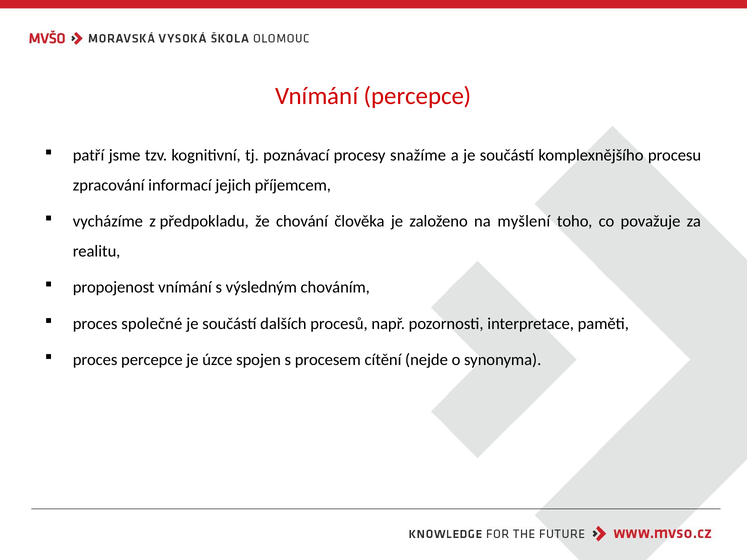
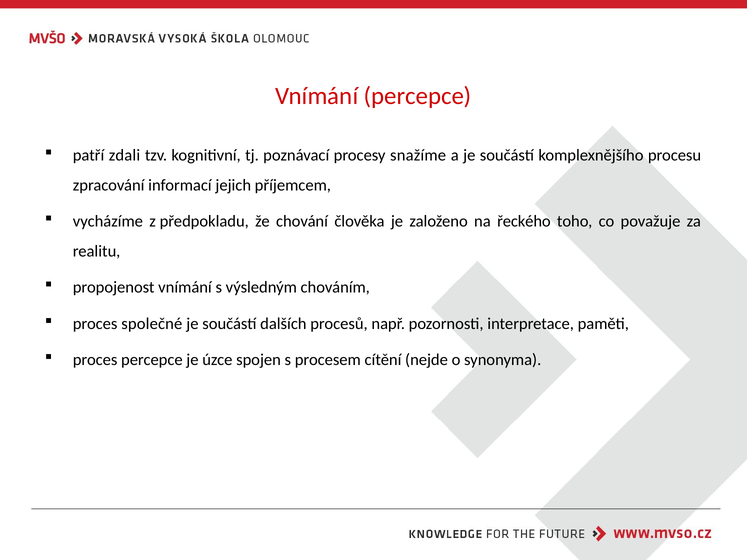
jsme: jsme -> zdali (124, 155)
myšlení: myšlení -> řeckého (524, 222)
